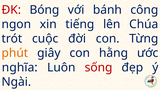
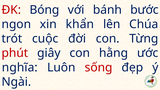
công: công -> bước (144, 10)
tiếng: tiếng -> khẩn (80, 24)
phút colour: orange -> red (15, 53)
